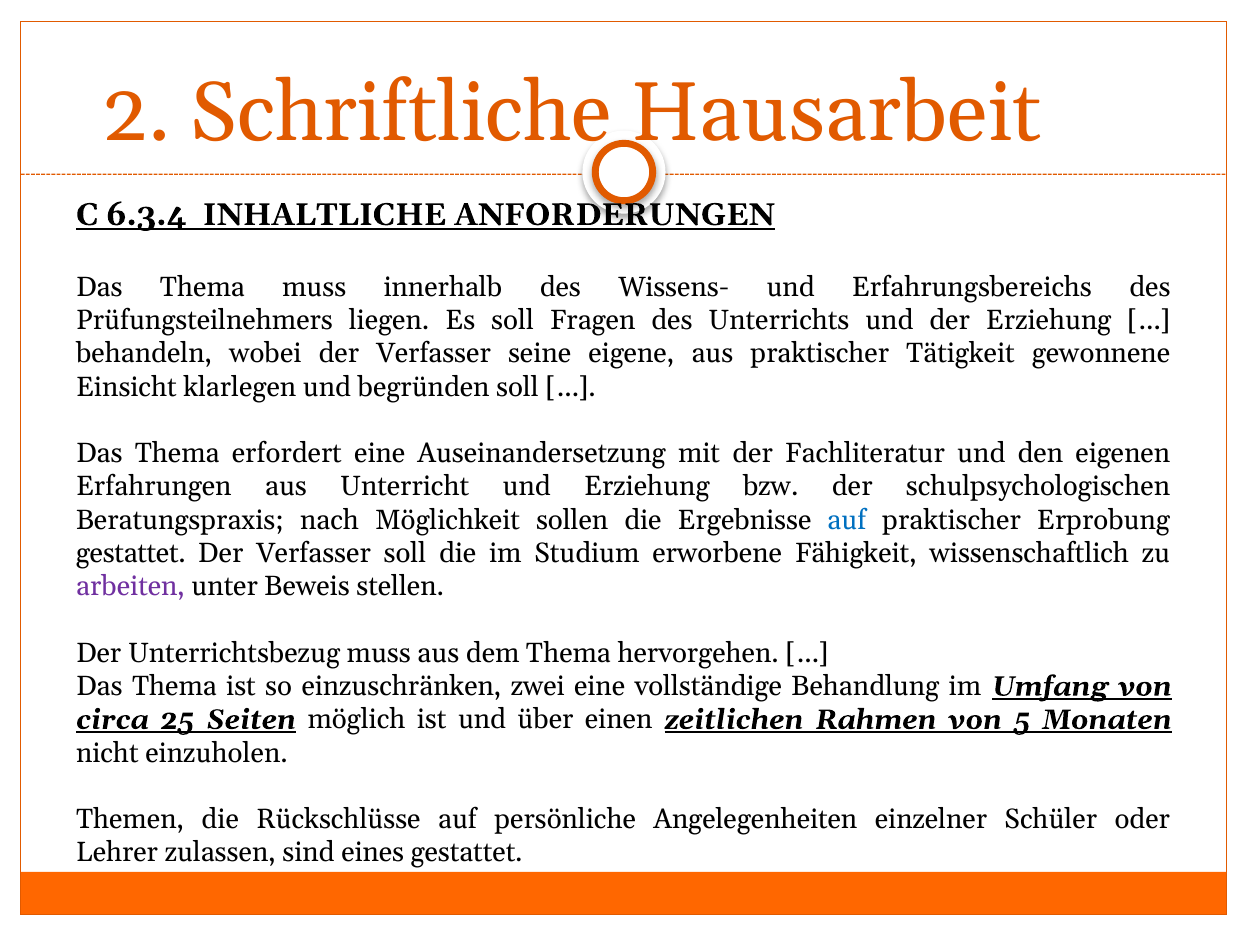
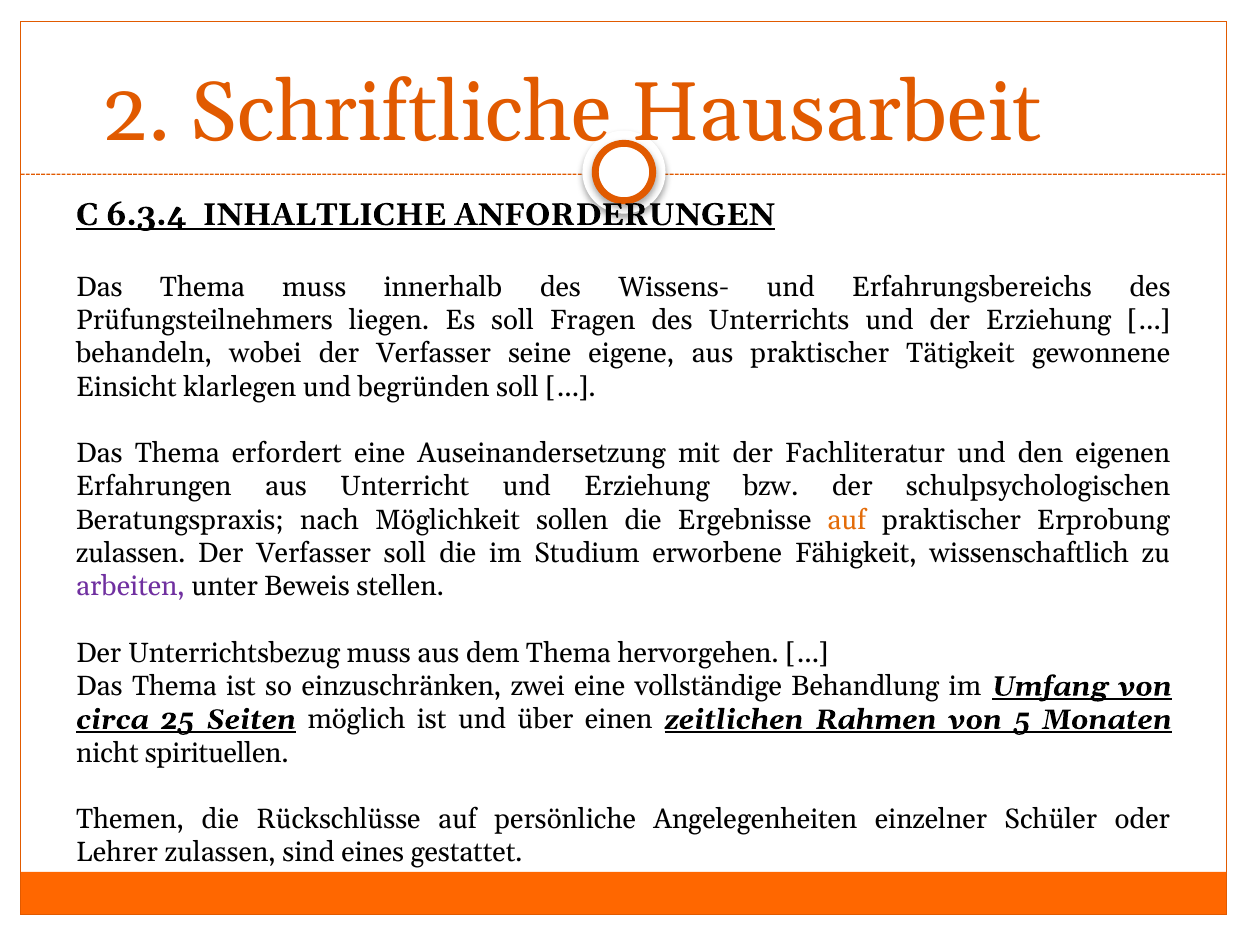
auf colour: blue -> orange (847, 520)
gestattet: gestattet -> zulassen (131, 553)
einzuholen: einzuholen -> spirituellen (217, 753)
